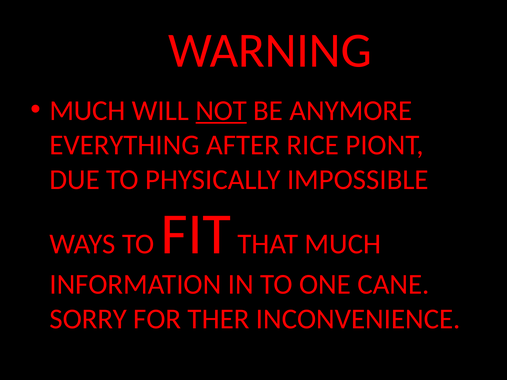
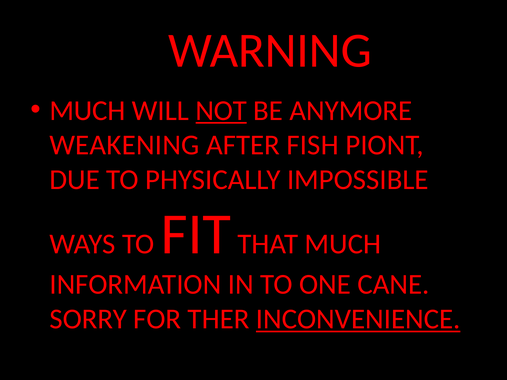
EVERYTHING: EVERYTHING -> WEAKENING (124, 145)
RICE: RICE -> FISH (313, 145)
INCONVENIENCE underline: none -> present (358, 319)
